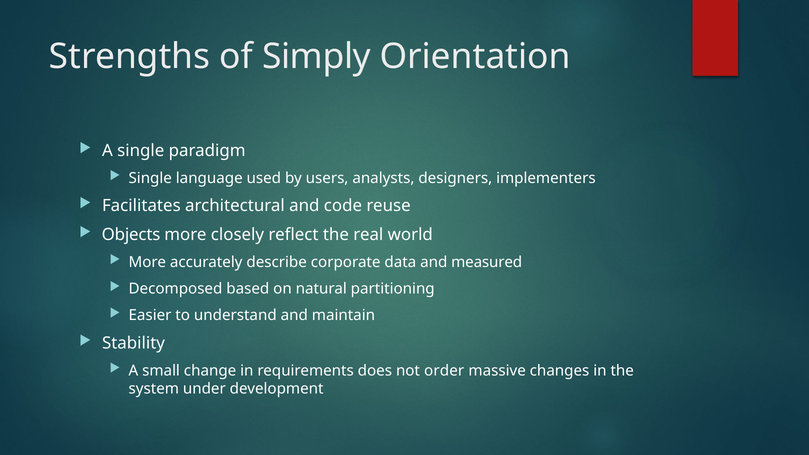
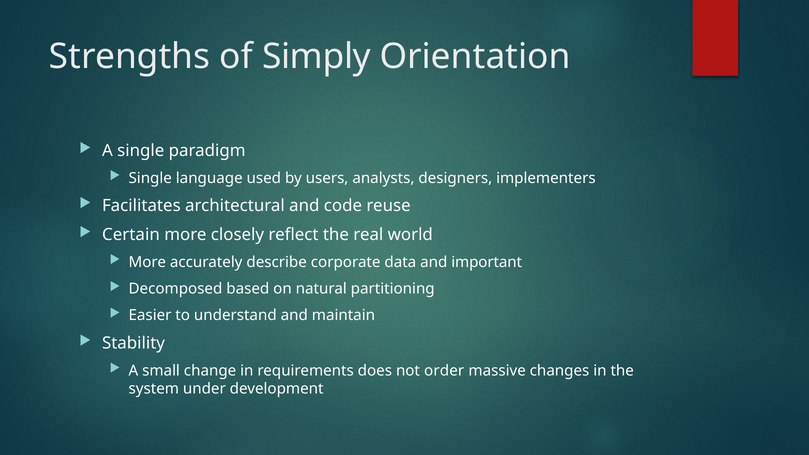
Objects: Objects -> Certain (131, 235)
measured: measured -> important (487, 262)
